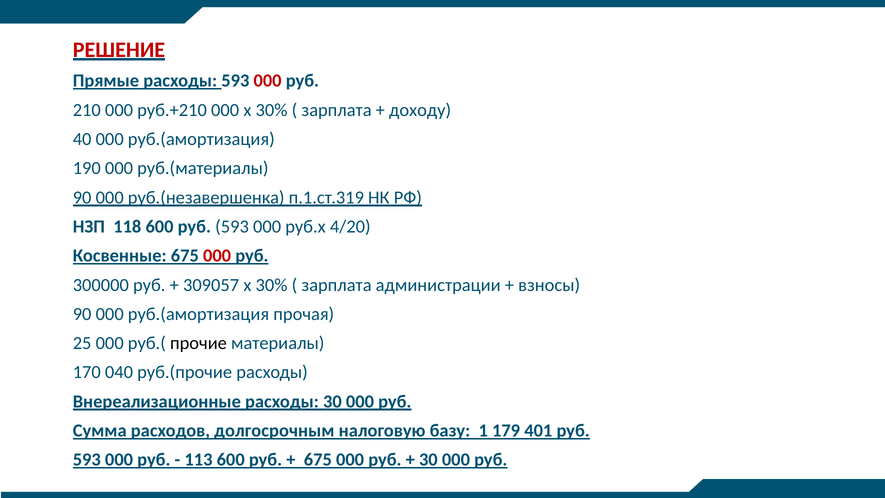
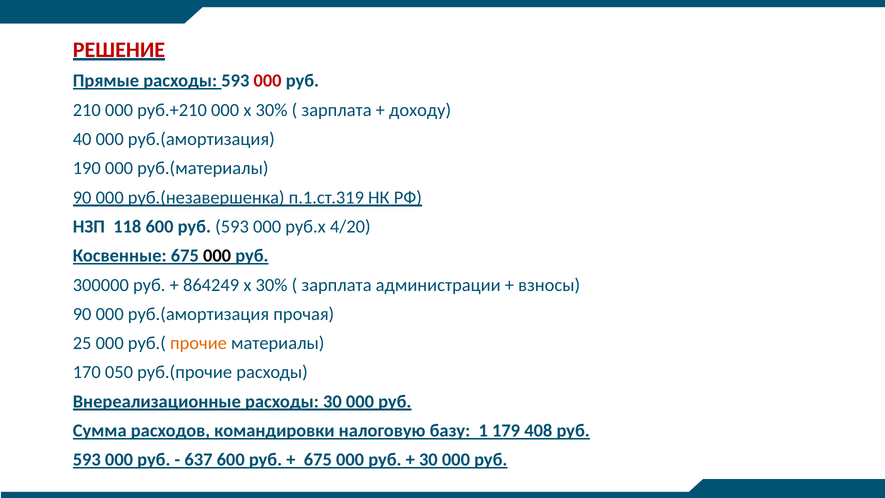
000 colour: red -> black (217, 256)
309057: 309057 -> 864249 (211, 285)
прочие colour: black -> orange (198, 343)
040: 040 -> 050 (119, 372)
долгосрочным: долгосрочным -> командировки (274, 431)
401: 401 -> 408 (538, 431)
113: 113 -> 637 (198, 460)
